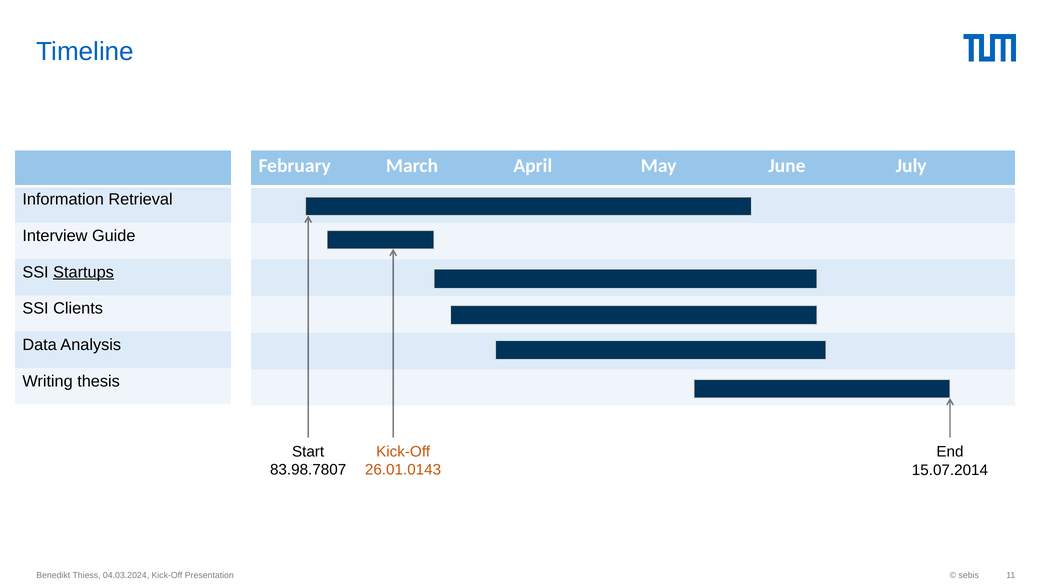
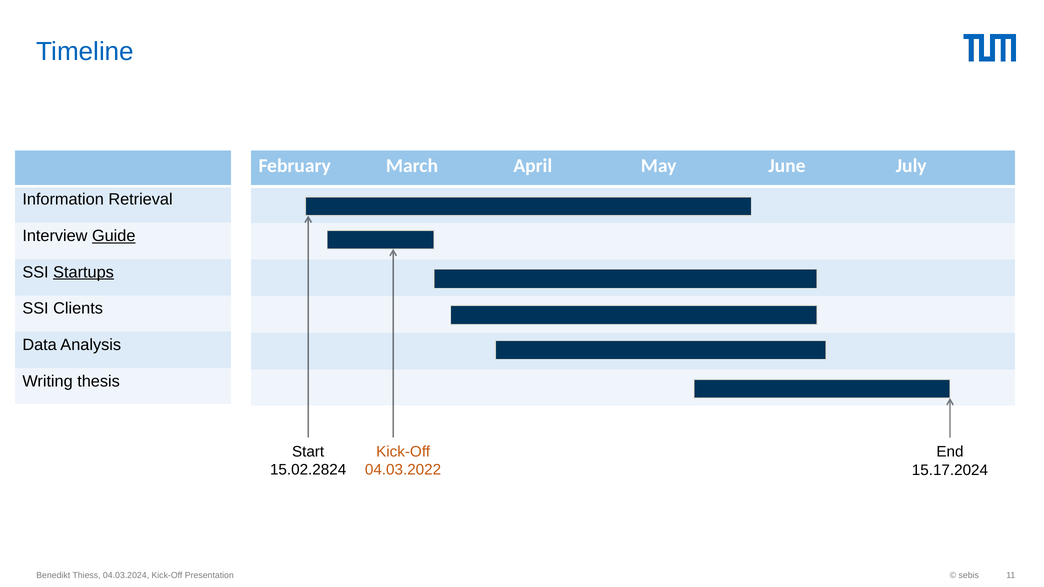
Guide underline: none -> present (114, 236)
83.98.7807: 83.98.7807 -> 15.02.2824 (308, 470)
26.01.0143: 26.01.0143 -> 04.03.2022 (403, 470)
15.07.2014: 15.07.2014 -> 15.17.2024 (950, 470)
